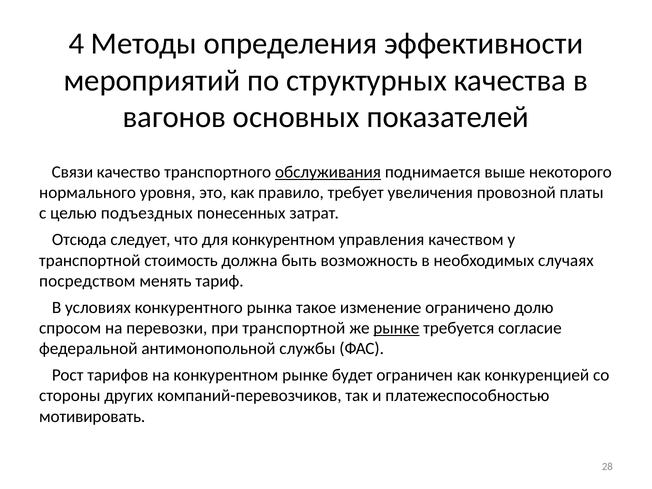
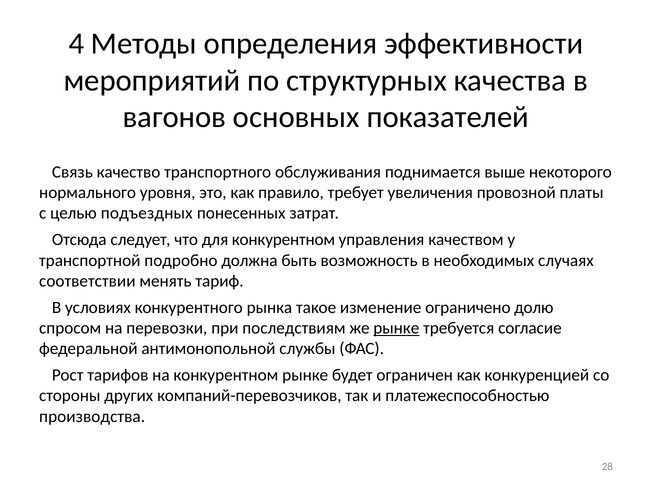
Связи: Связи -> Связь (72, 172)
обслуживания underline: present -> none (328, 172)
стоимость: стоимость -> подробно (181, 260)
посредством: посредством -> соответствии (87, 281)
при транспортной: транспортной -> последствиям (294, 328)
мотивировать: мотивировать -> производства (92, 416)
